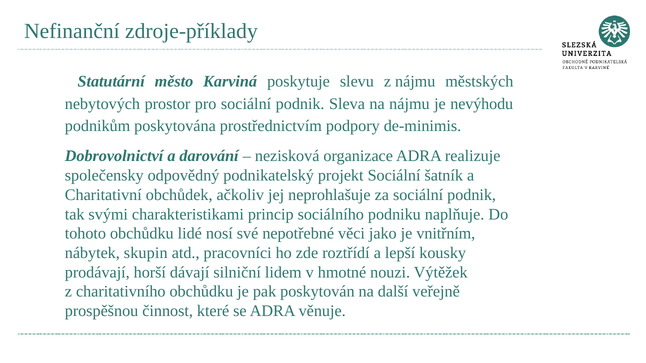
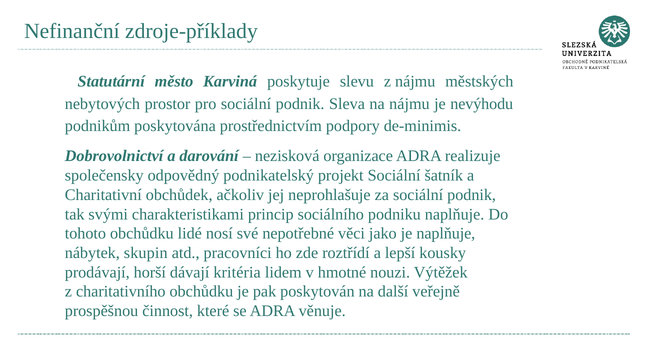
je vnitřním: vnitřním -> naplňuje (446, 234)
silniční: silniční -> kritéria (237, 273)
